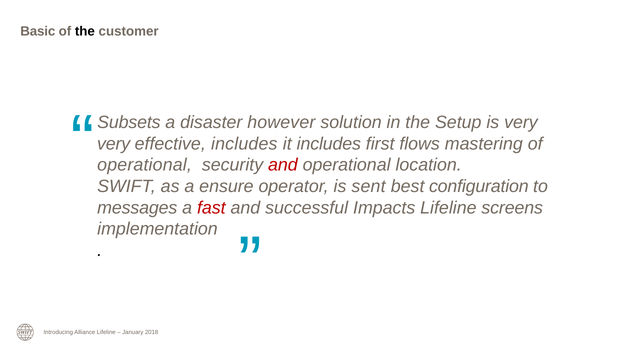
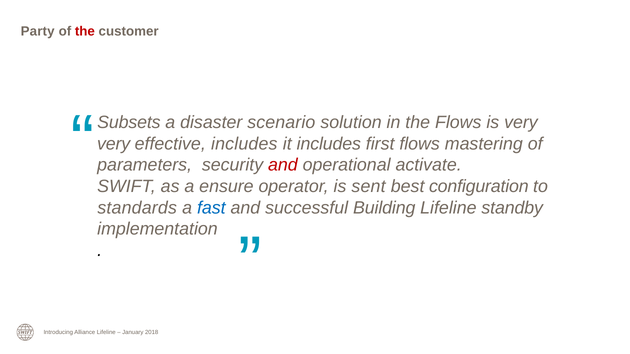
Basic: Basic -> Party (38, 32)
the colour: black -> red (85, 32)
however: however -> scenario (281, 123)
the Setup: Setup -> Flows (458, 123)
operational: operational -> parameters (145, 165)
location: location -> activate (429, 165)
messages: messages -> standards (137, 208)
fast colour: red -> blue (211, 208)
Impacts: Impacts -> Building (384, 208)
screens: screens -> standby (512, 208)
